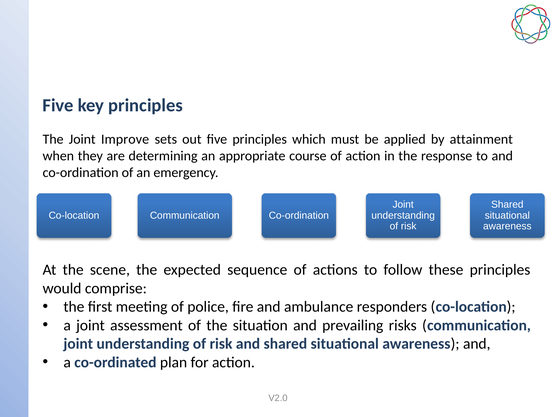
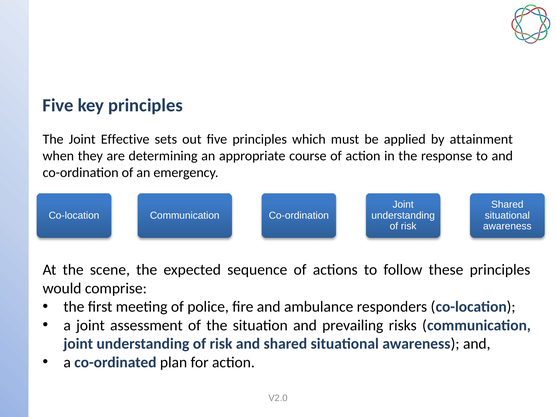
Improve: Improve -> Effective (125, 139)
